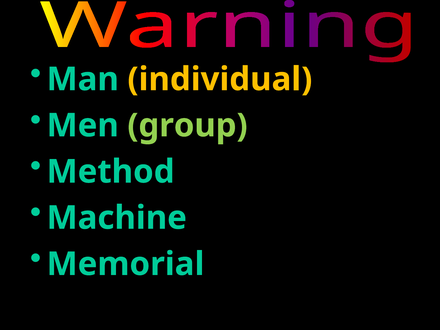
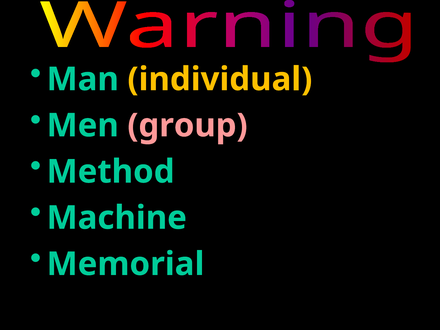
group colour: light green -> pink (187, 126)
